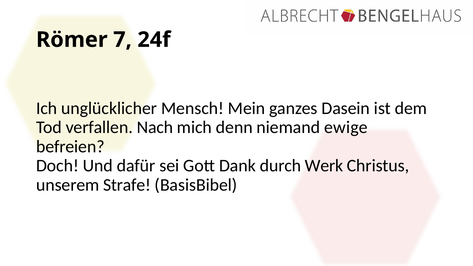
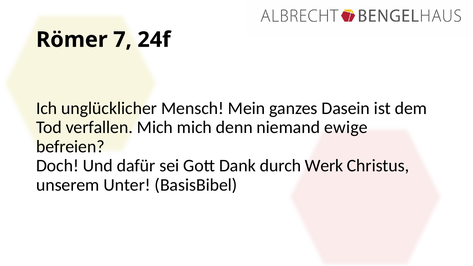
verfallen Nach: Nach -> Mich (155, 127)
Strafe: Strafe -> Unter (127, 185)
